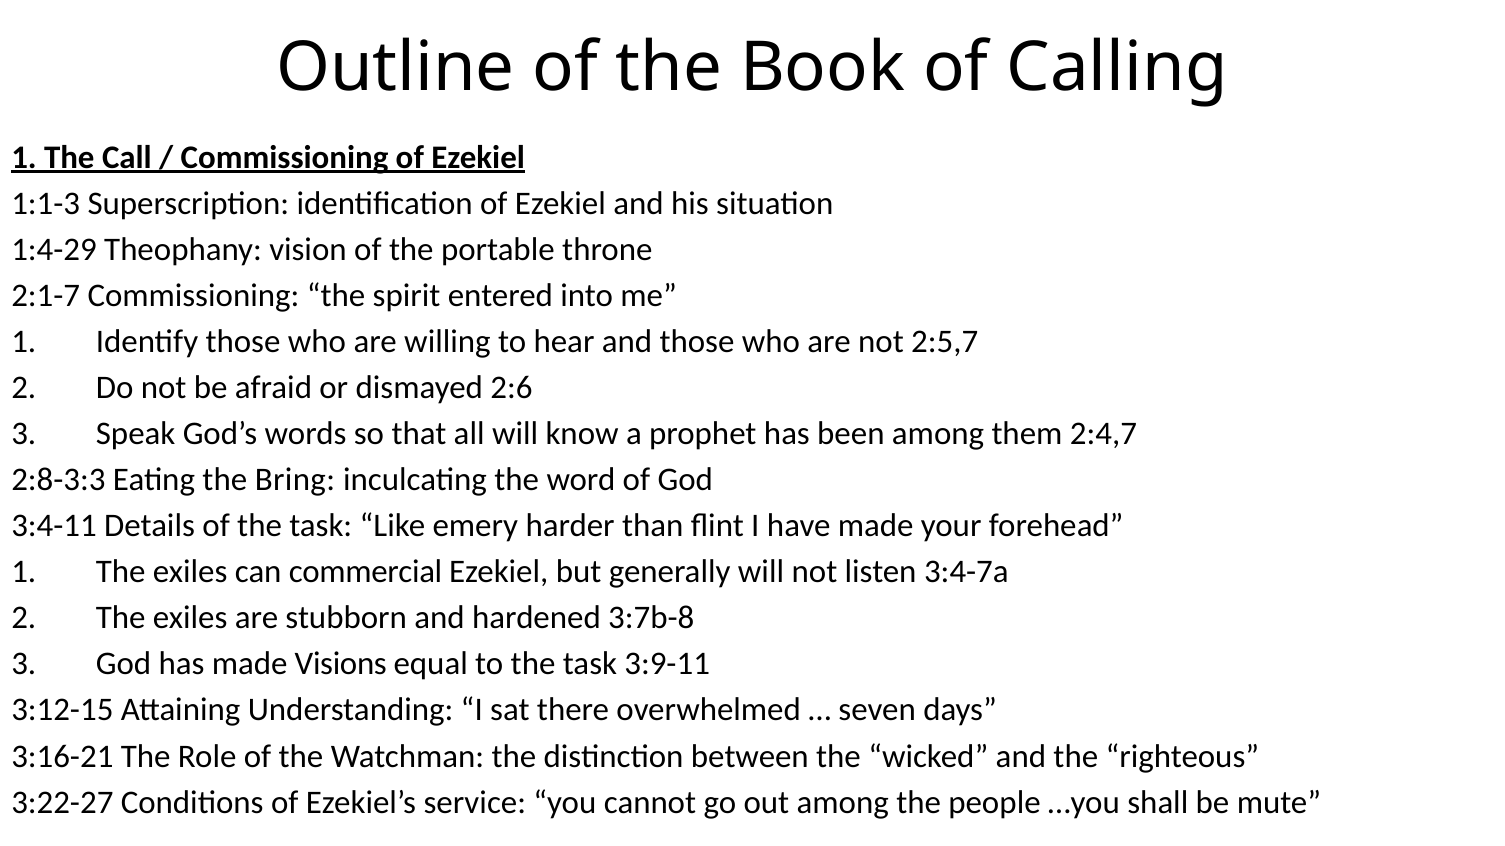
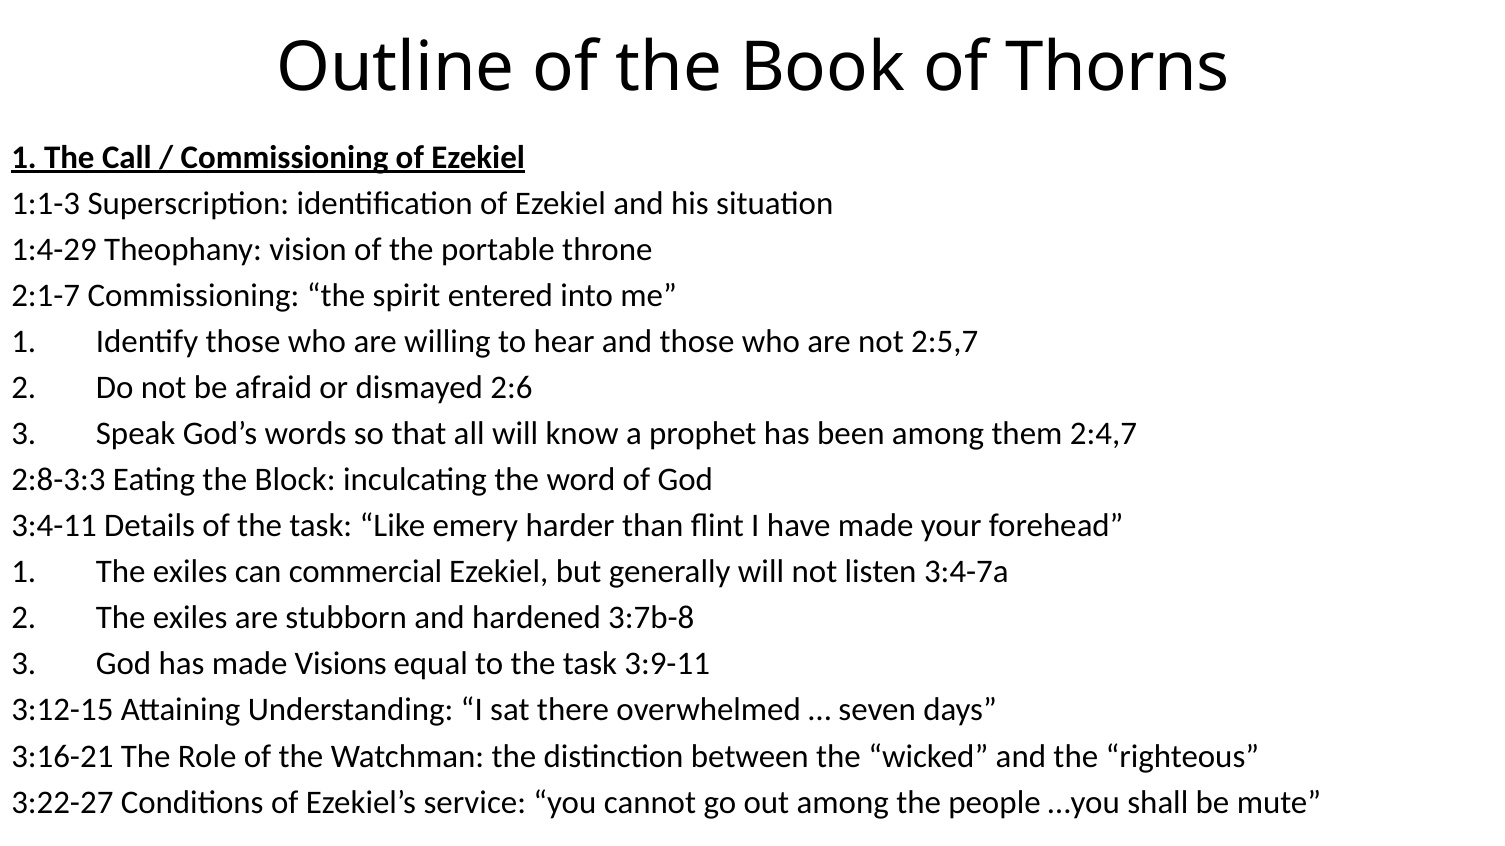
Calling: Calling -> Thorns (1117, 68)
Bring: Bring -> Block (295, 480)
